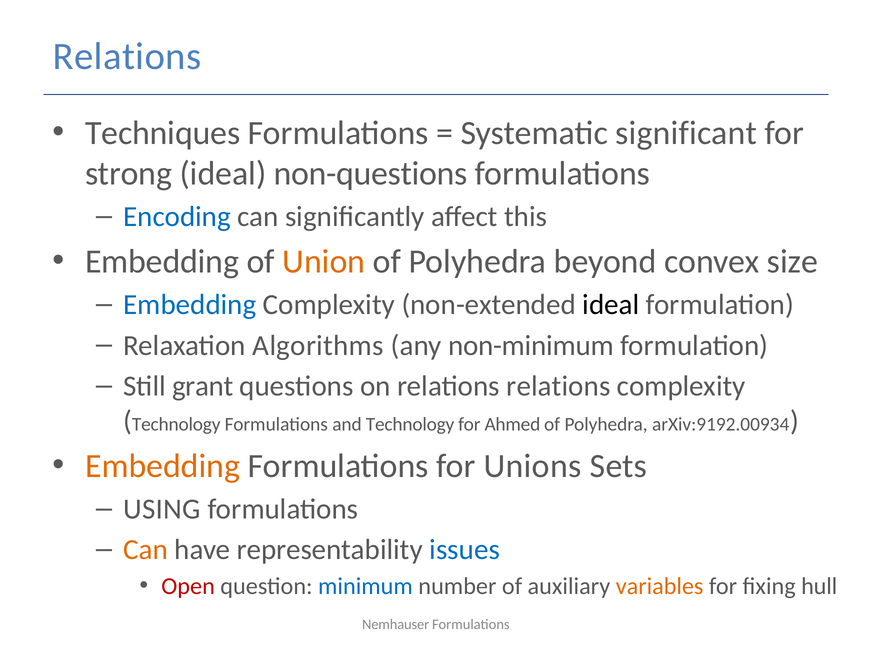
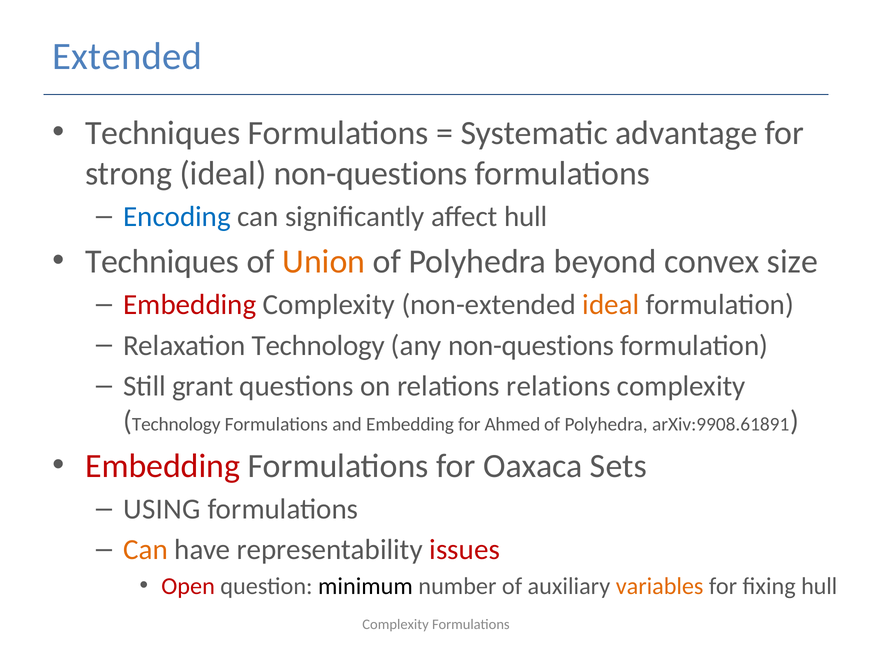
Relations: Relations -> Extended (127, 57)
significant: significant -> advantage (686, 133)
affect this: this -> hull (526, 217)
Embedding: Embedding -> Techniques (162, 262)
Embedding colour: blue -> red (190, 305)
ideal colour: black -> orange (611, 305)
Relaxation Algorithms: Algorithms -> Technology (318, 345)
any non-minimum: non-minimum -> non-questions (531, 345)
and Technology: Technology -> Embedding (410, 424)
arXiv:9192.00934: arXiv:9192.00934 -> arXiv:9908.61891 (721, 424)
Embedding colour: orange -> red (163, 466)
Unions: Unions -> Oaxaca (533, 466)
issues colour: blue -> red (465, 550)
minimum colour: blue -> black (365, 586)
Nemhauser: Nemhauser -> Complexity (396, 624)
